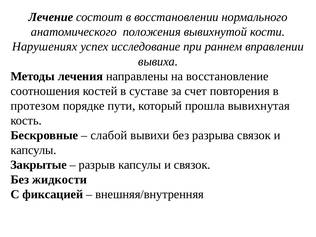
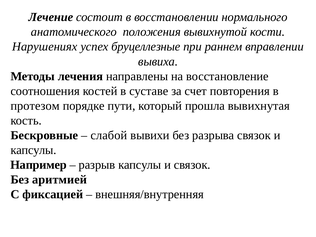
исследование: исследование -> бруцеллезные (146, 47)
Закрытые: Закрытые -> Например (39, 165)
жидкости: жидкости -> аритмией (60, 179)
